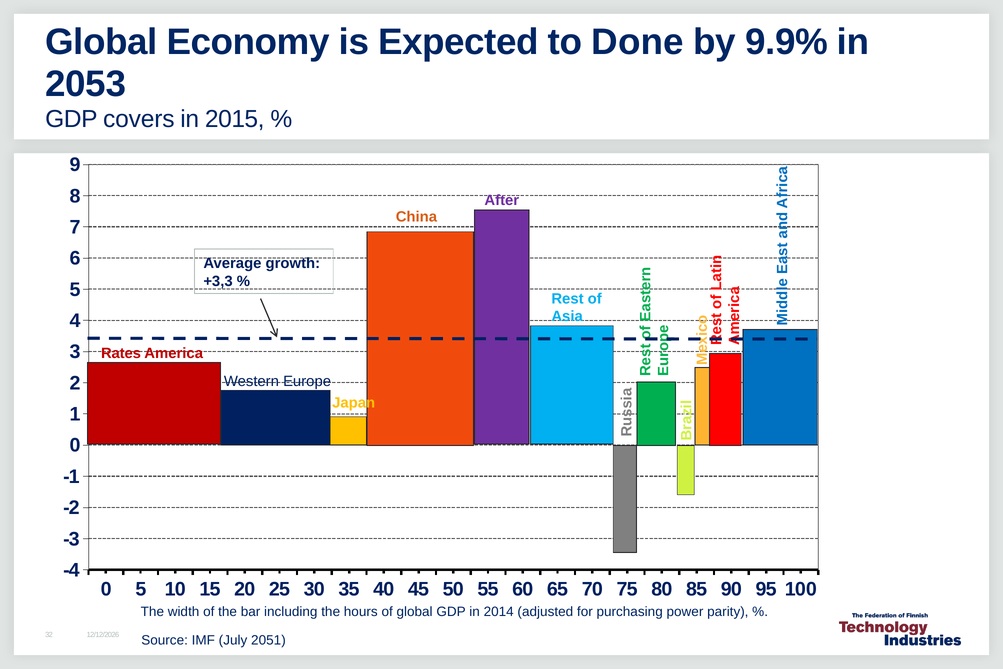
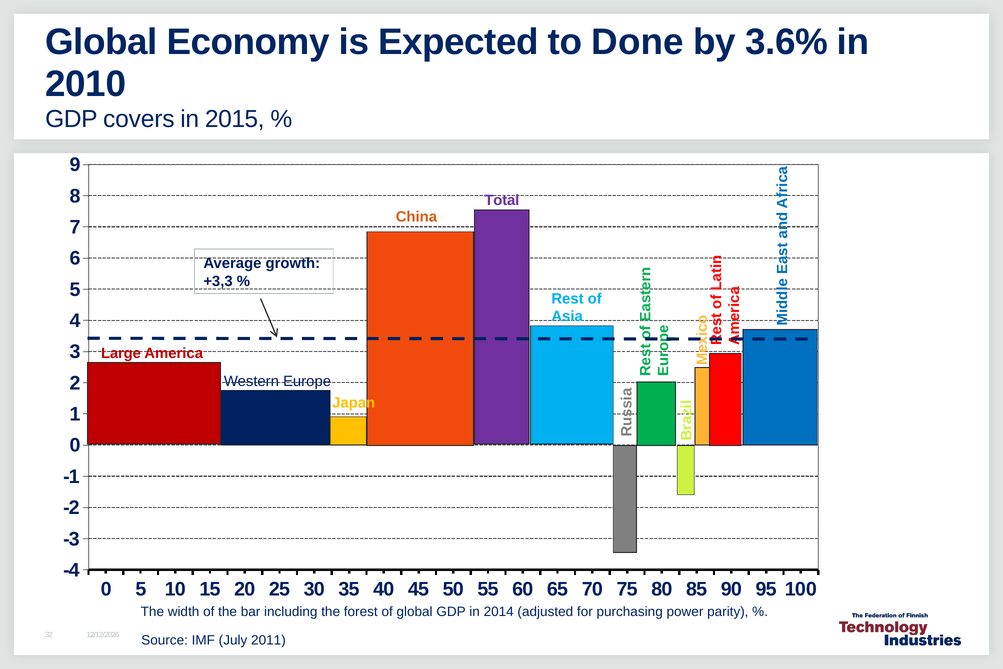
9.9%: 9.9% -> 3.6% (786, 42)
2053: 2053 -> 2010 (86, 84)
After: After -> Total (502, 200)
Rates: Rates -> Large (121, 353)
hours: hours -> forest (361, 611)
2051: 2051 -> 2011 (268, 640)
